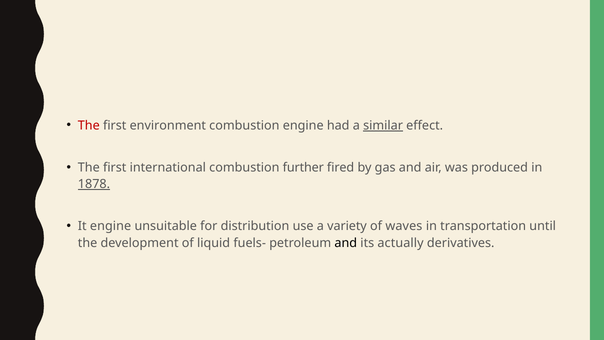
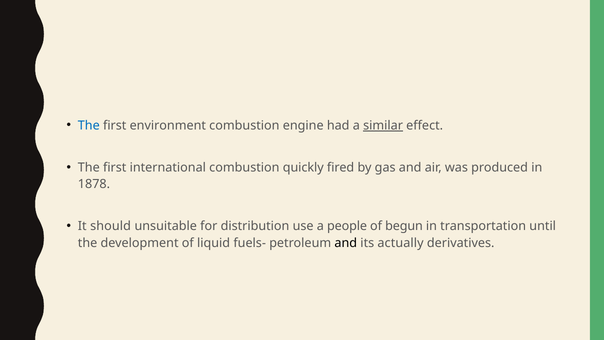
The colour: red -> blue (89, 125)
further: further -> quickly (303, 167)
1878 underline: present -> none (94, 184)
It engine: engine -> should (111, 226)
variety: variety -> people (347, 226)
waves: waves -> begun (404, 226)
